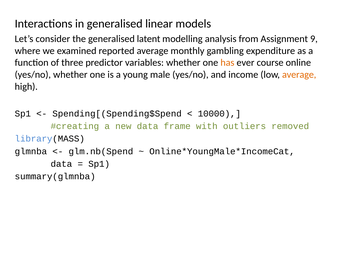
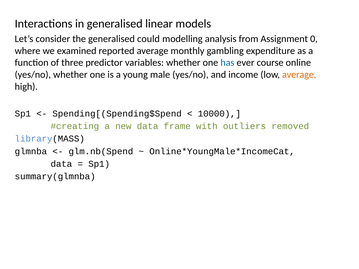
latent: latent -> could (148, 39)
9: 9 -> 0 (314, 39)
has colour: orange -> blue (227, 63)
